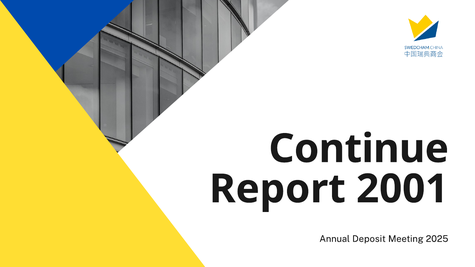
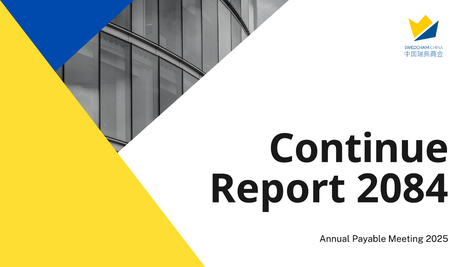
2001: 2001 -> 2084 (402, 189)
Deposit: Deposit -> Payable (369, 239)
